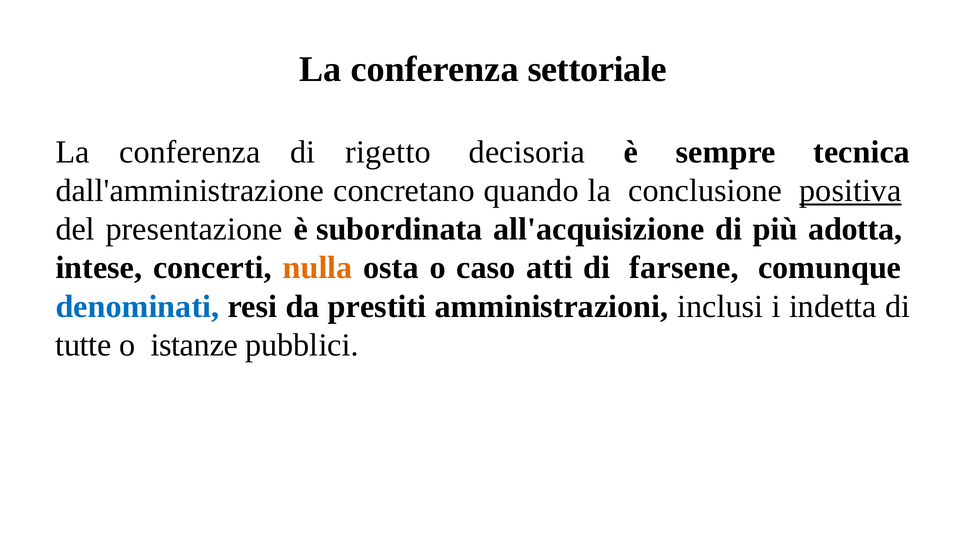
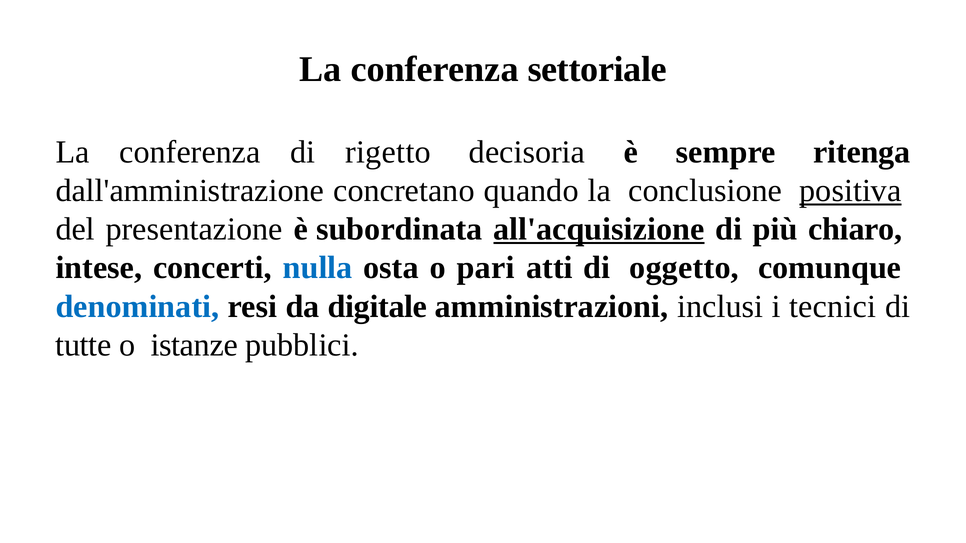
tecnica: tecnica -> ritenga (862, 152)
all'acquisizione underline: none -> present (599, 229)
adotta: adotta -> chiaro (855, 229)
nulla colour: orange -> blue (318, 268)
caso: caso -> pari (486, 268)
farsene: farsene -> oggetto (684, 268)
prestiti: prestiti -> digitale (377, 307)
indetta: indetta -> tecnici (833, 307)
